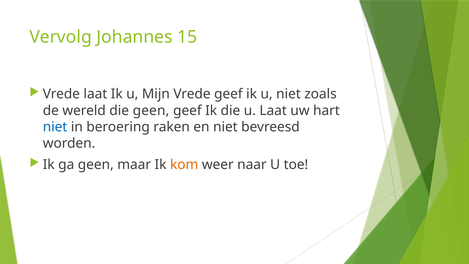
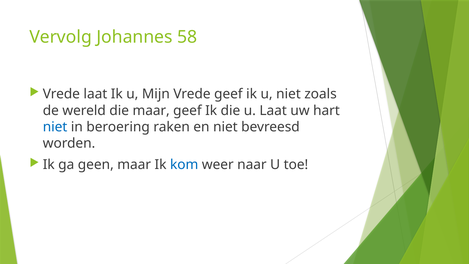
15: 15 -> 58 (187, 37)
die geen: geen -> maar (151, 110)
kom colour: orange -> blue (184, 165)
